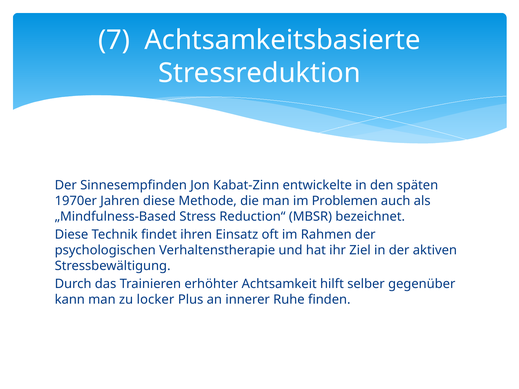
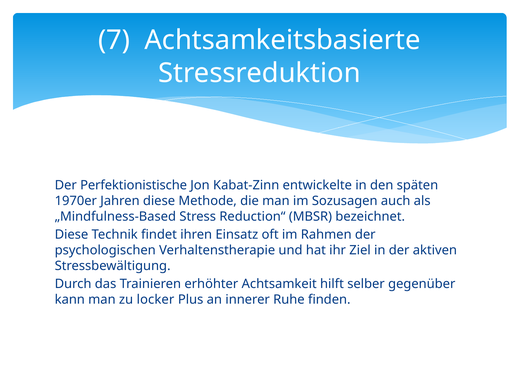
Sinnesempfinden: Sinnesempfinden -> Perfektionistische (134, 185)
Problemen: Problemen -> Sozusagen (345, 201)
